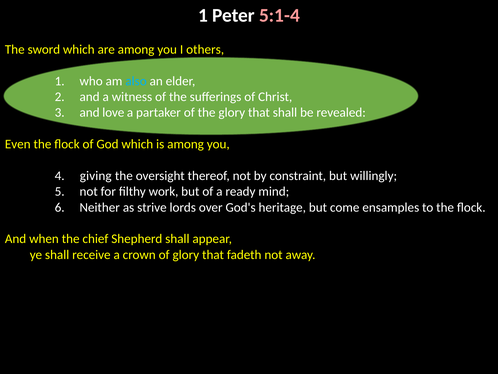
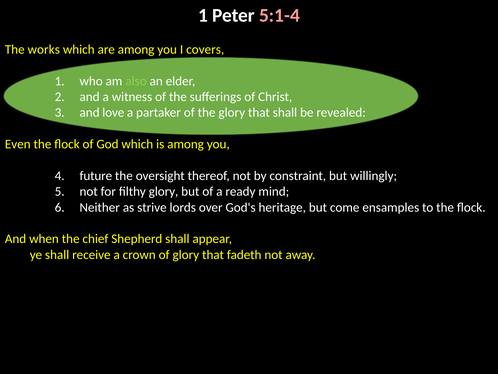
sword: sword -> works (44, 49)
others: others -> covers (205, 49)
also colour: light blue -> light green (136, 81)
giving: giving -> future (96, 176)
filthy work: work -> glory (164, 191)
